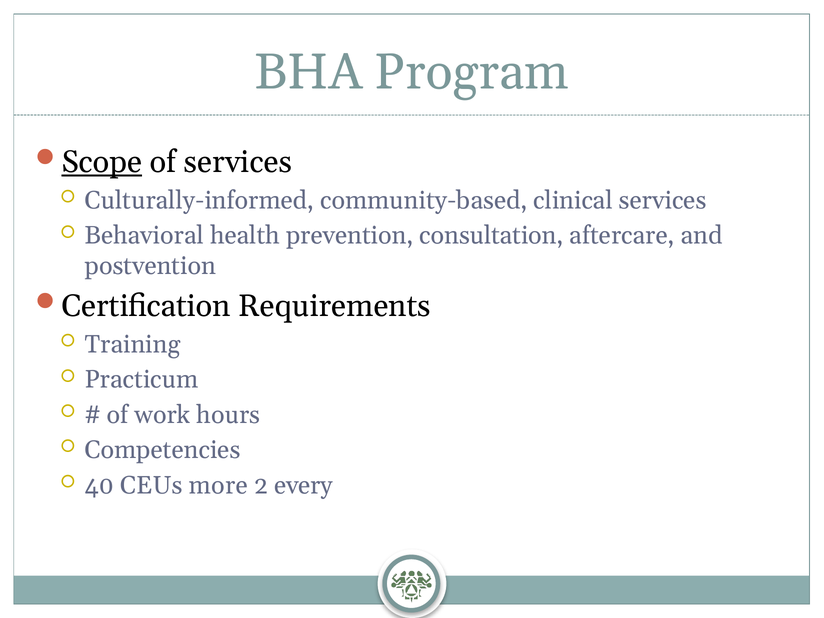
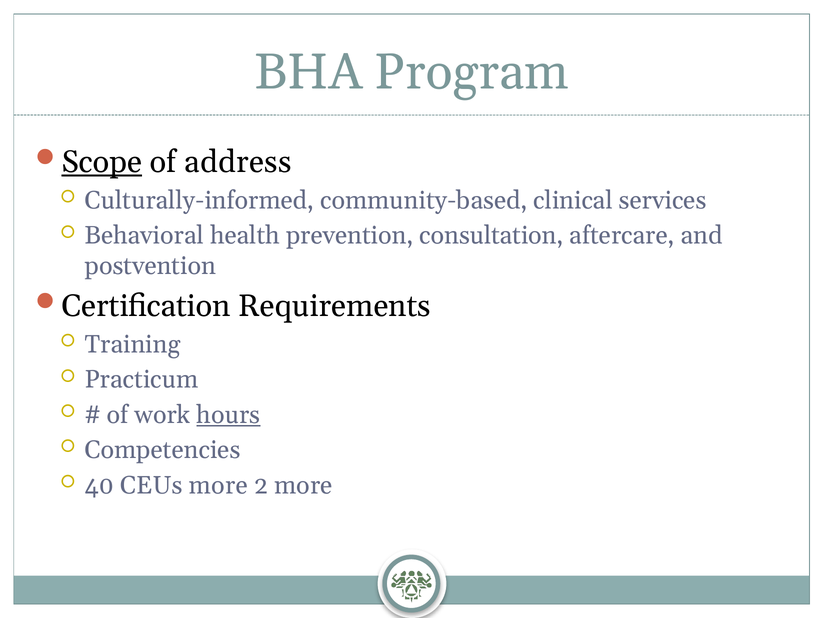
of services: services -> address (238, 162)
hours underline: none -> present (228, 415)
2 every: every -> more (303, 485)
